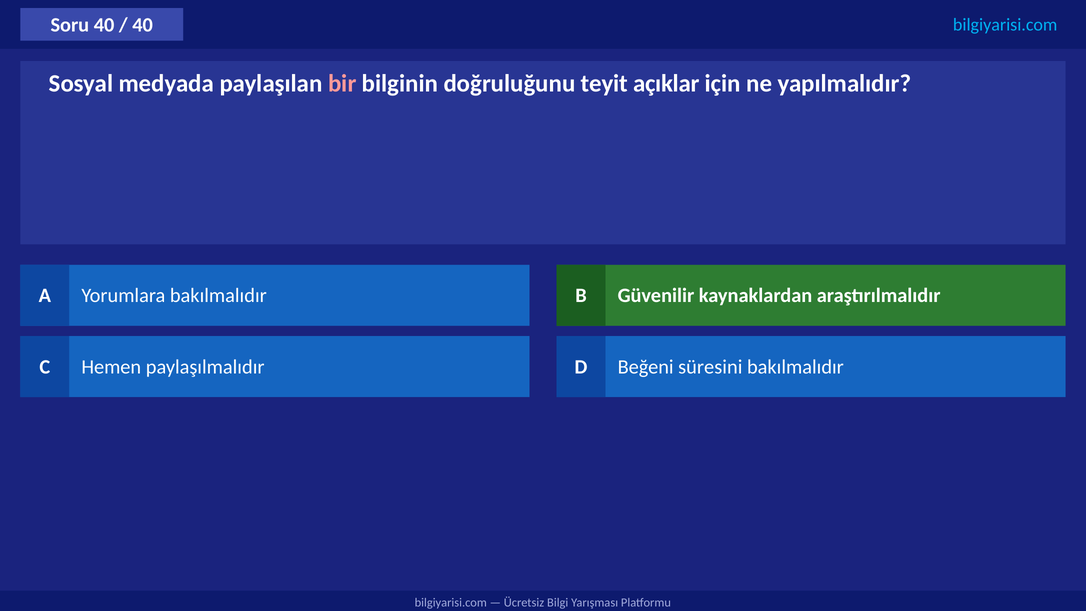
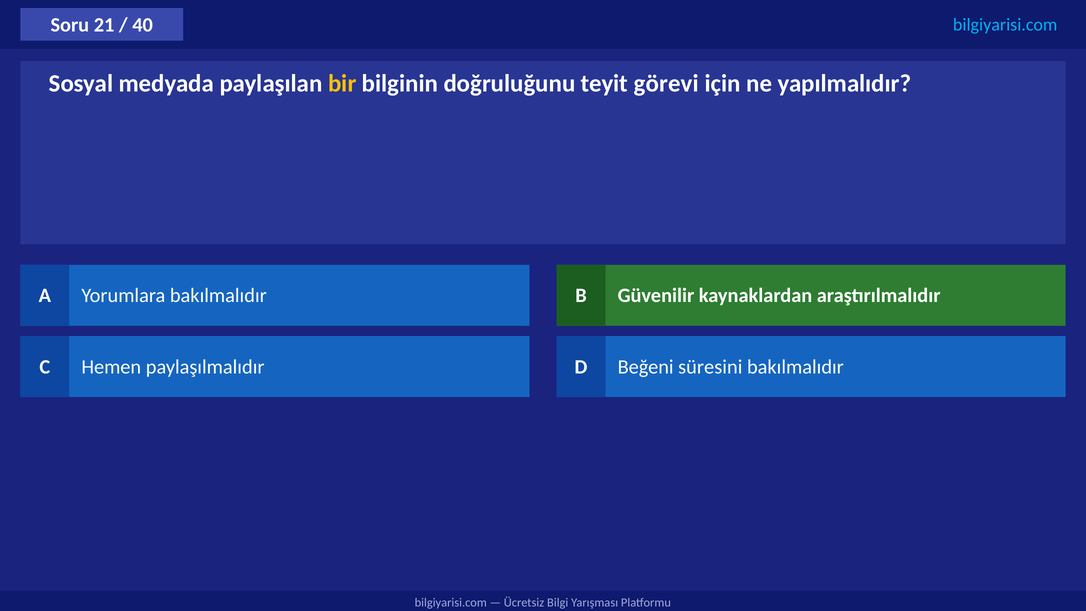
Soru 40: 40 -> 21 (104, 25)
bir colour: pink -> yellow (342, 84)
açıklar: açıklar -> görevi (666, 84)
